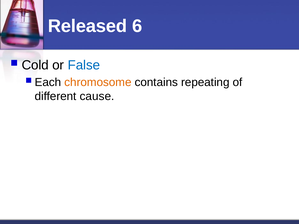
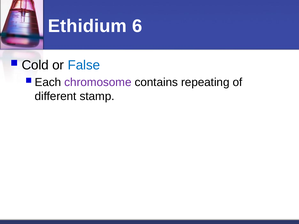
Released: Released -> Ethidium (87, 26)
chromosome colour: orange -> purple (98, 82)
cause: cause -> stamp (97, 96)
